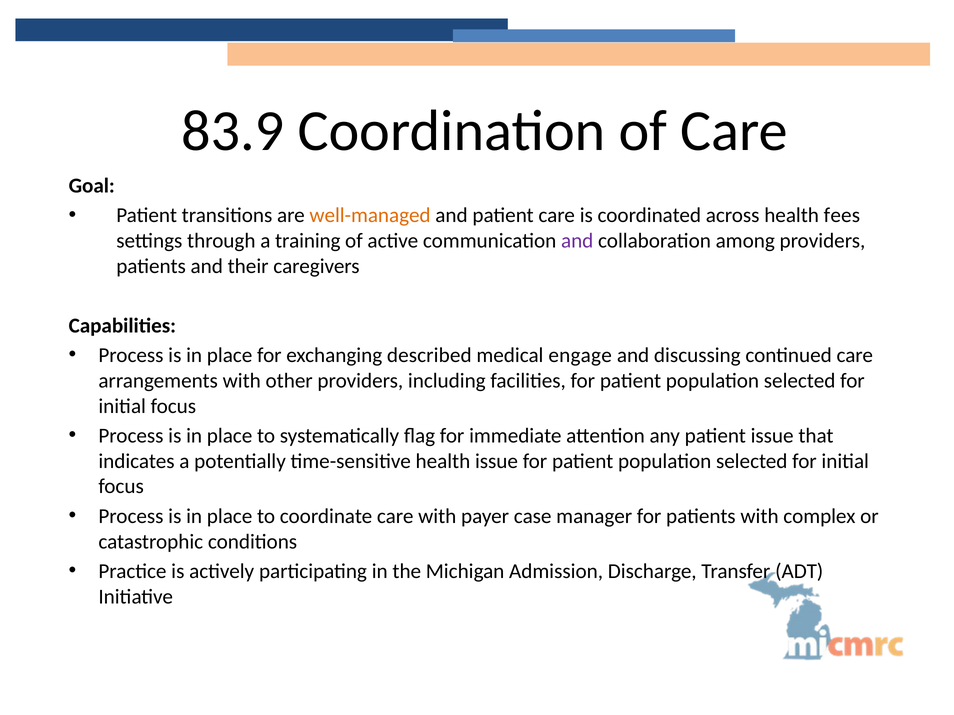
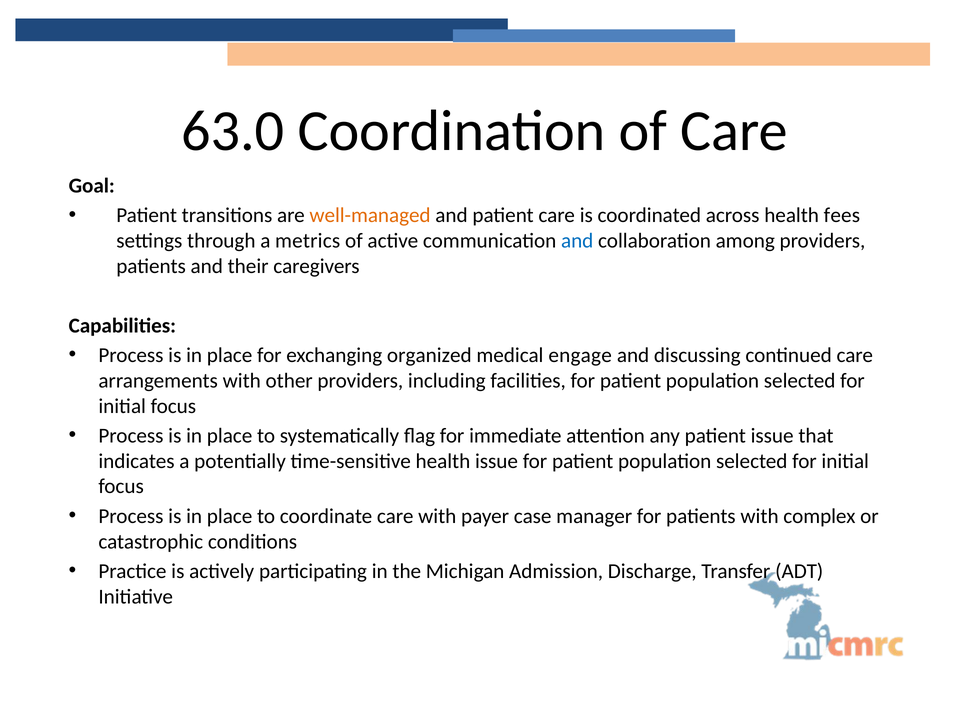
83.9: 83.9 -> 63.0 (233, 131)
training: training -> metrics (308, 241)
and colour: purple -> blue (577, 241)
described: described -> organized (429, 355)
